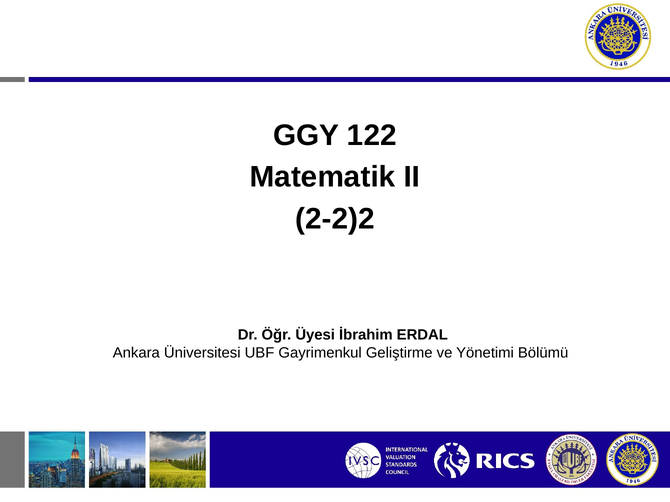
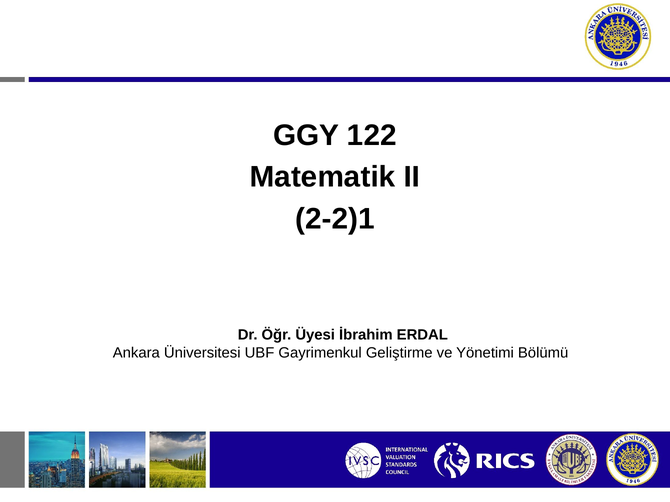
2-2)2: 2-2)2 -> 2-2)1 (335, 219)
